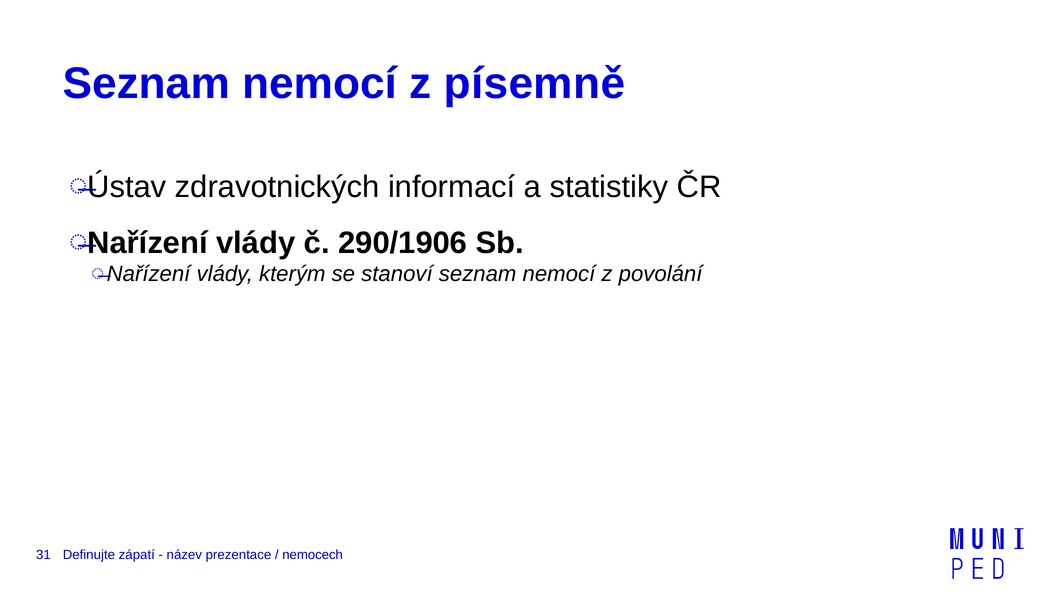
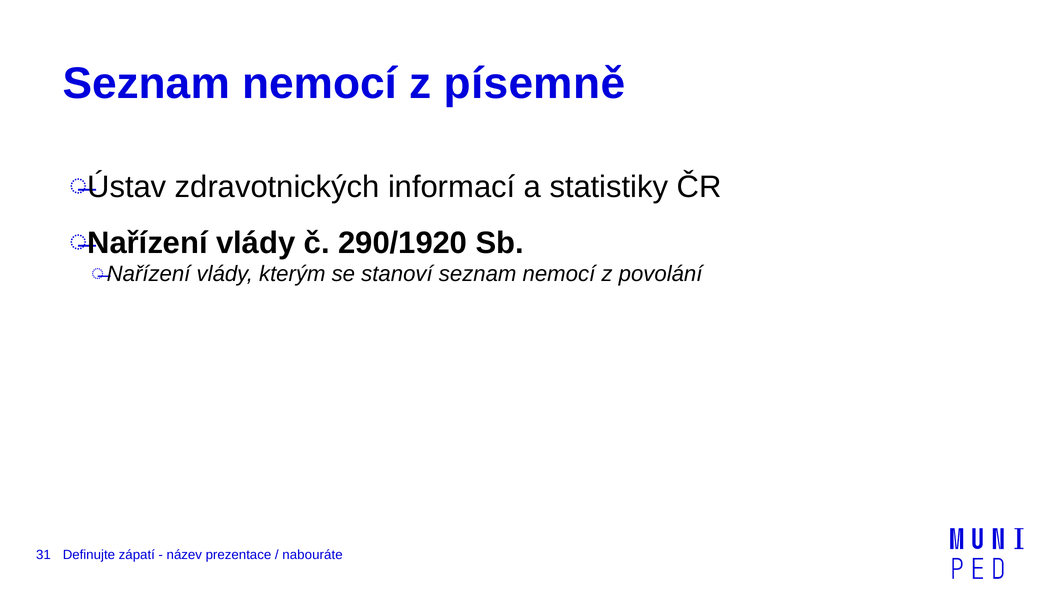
290/1906: 290/1906 -> 290/1920 (403, 243)
nemocech: nemocech -> nabouráte (313, 555)
